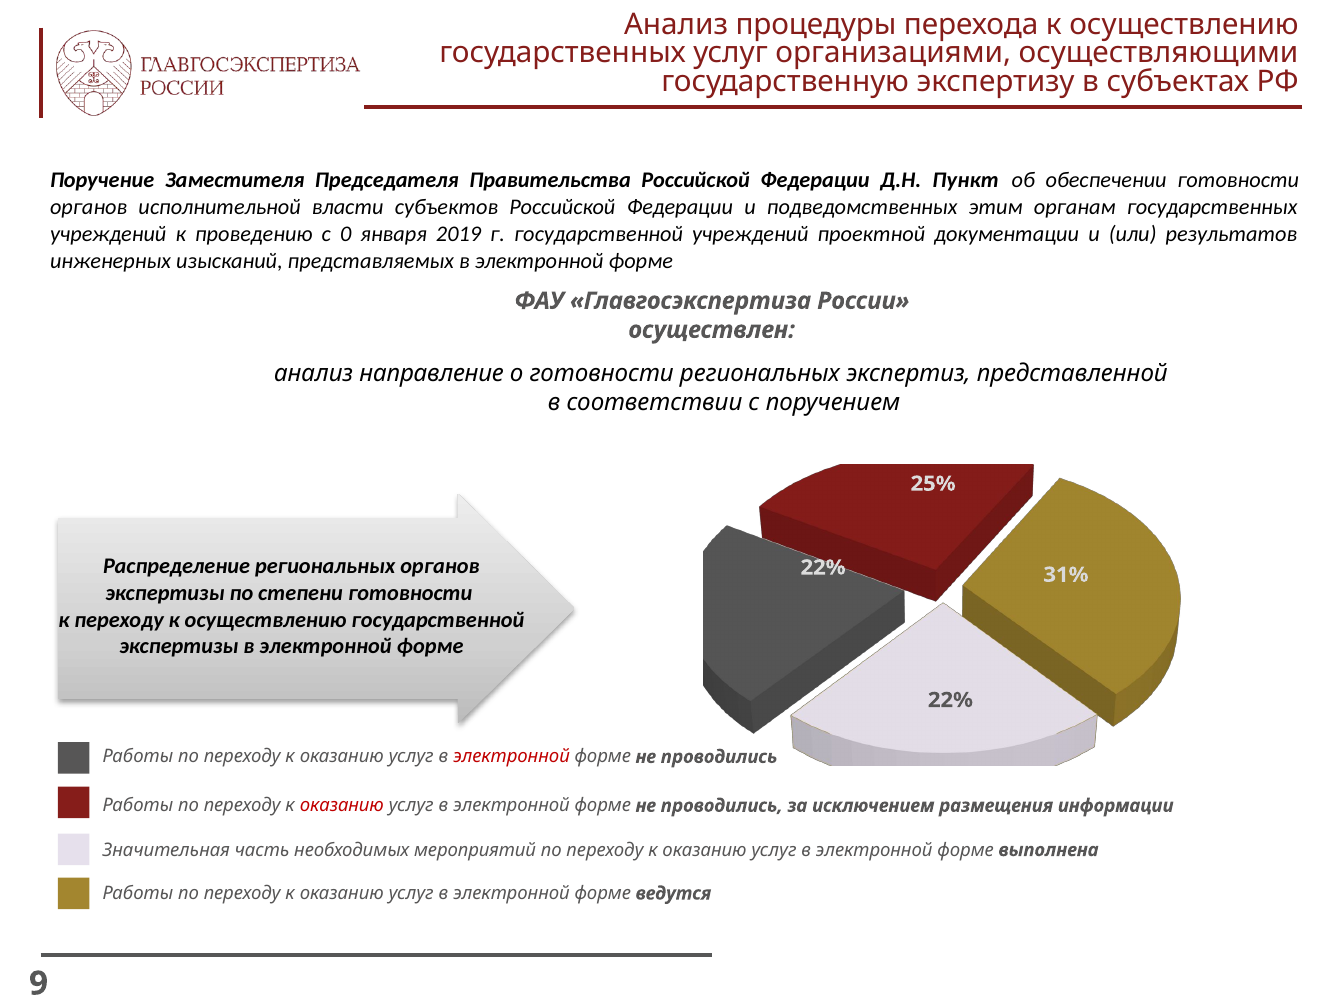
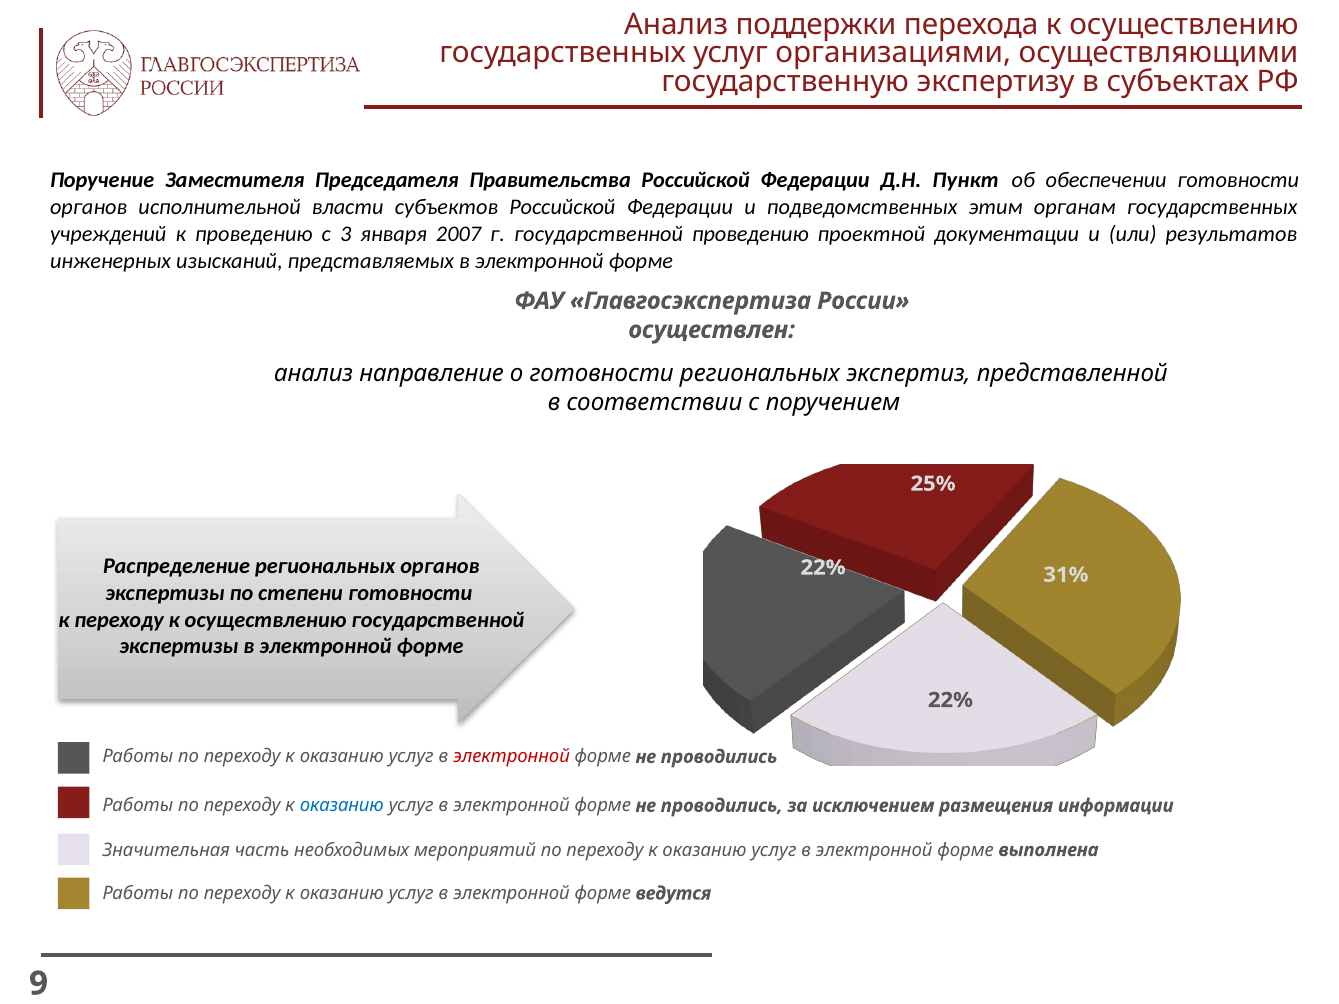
процедуры: процедуры -> поддержки (816, 24)
0: 0 -> 3 (346, 234)
2019: 2019 -> 2007 (459, 234)
государственной учреждений: учреждений -> проведению (750, 234)
оказанию colour: red -> blue (342, 806)
